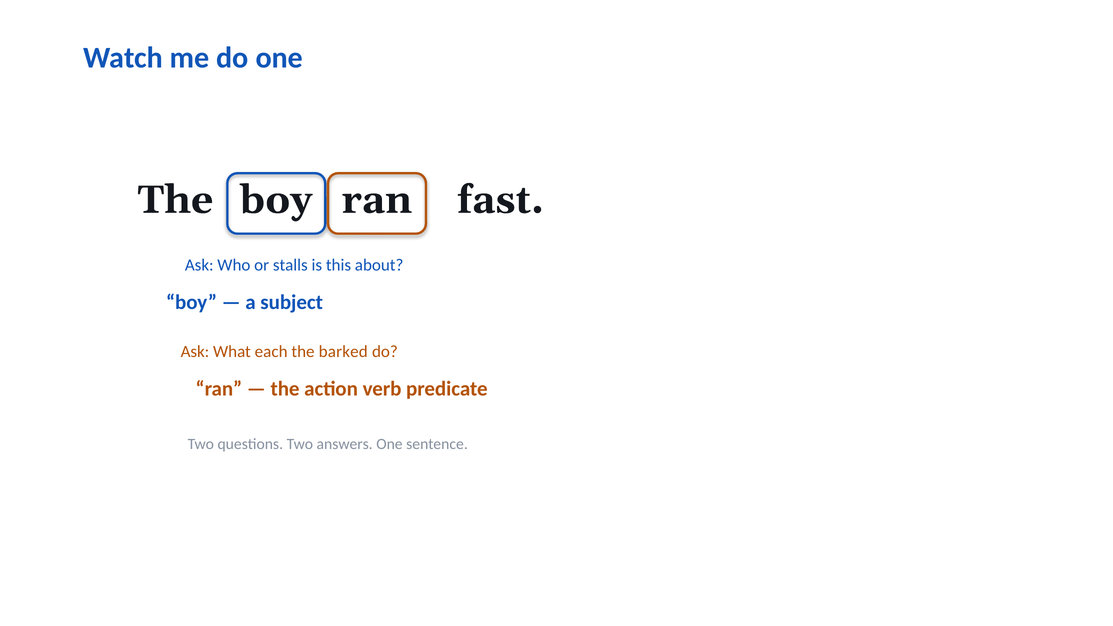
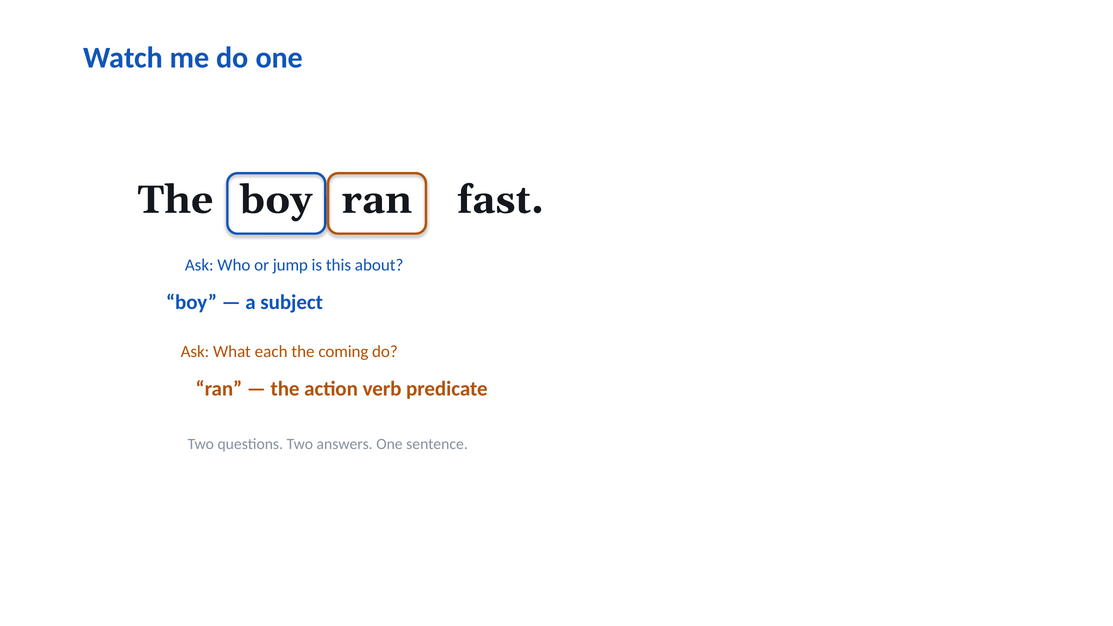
stalls: stalls -> jump (290, 265)
barked: barked -> coming (343, 351)
